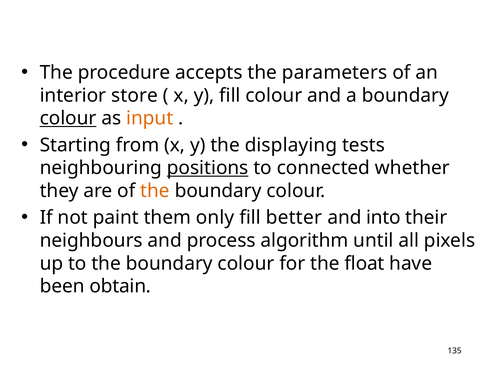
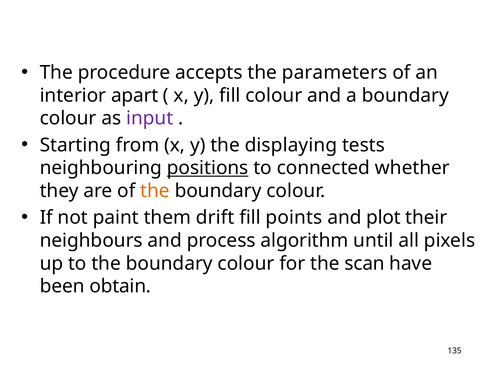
store: store -> apart (135, 95)
colour underline: present -> none (68, 118)
input colour: orange -> purple (150, 118)
only: only -> drift (215, 218)
better: better -> points (294, 218)
into: into -> plot (383, 218)
float: float -> scan (365, 264)
